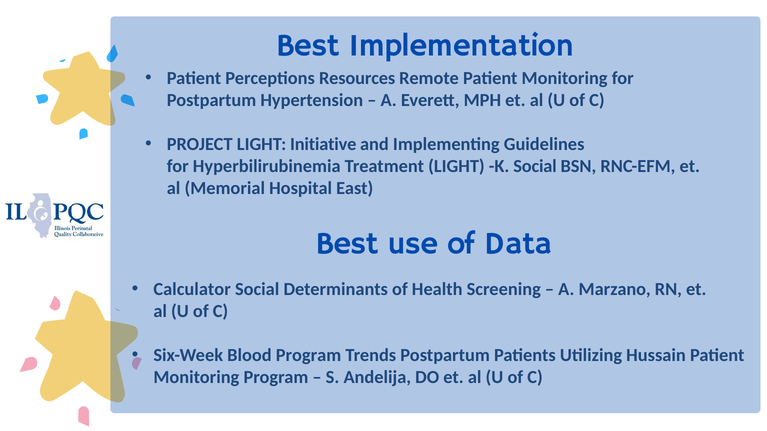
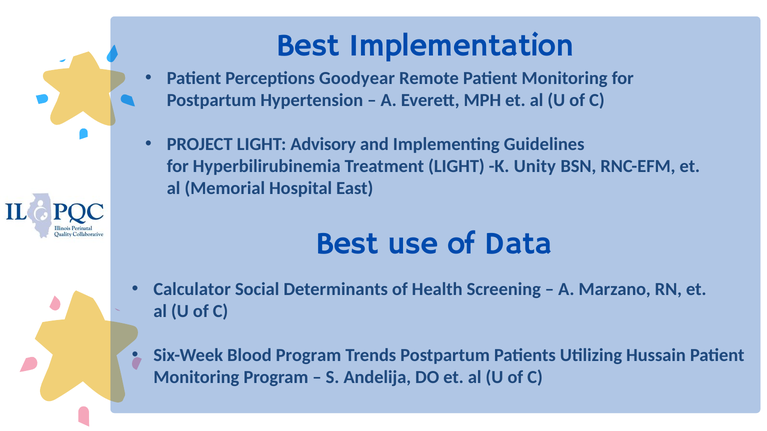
Resources: Resources -> Goodyear (357, 78)
Initiative: Initiative -> Advisory (323, 145)
K Social: Social -> Unity (535, 167)
